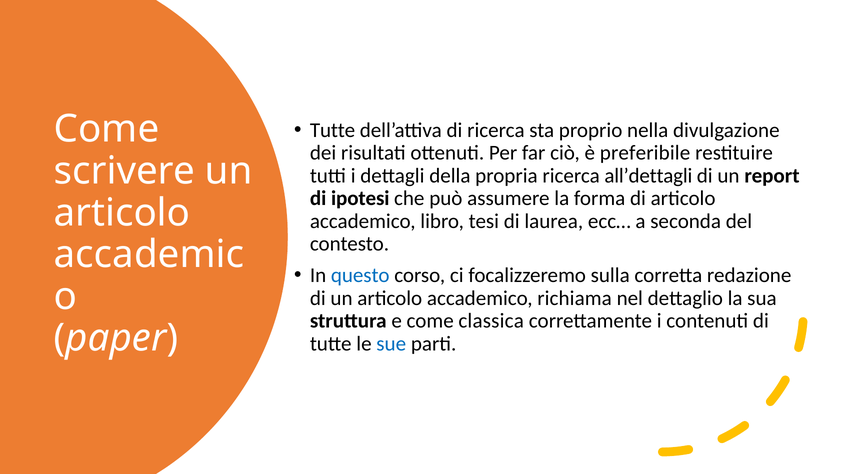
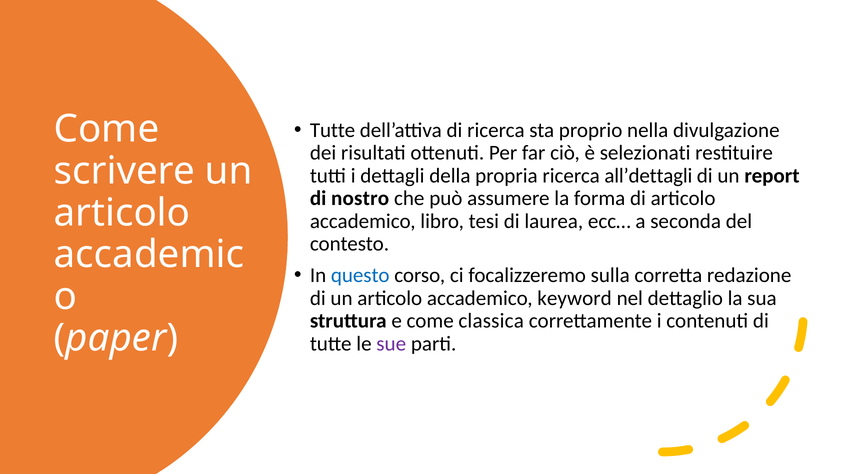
preferibile: preferibile -> selezionati (645, 153)
ipotesi: ipotesi -> nostro (360, 198)
richiama: richiama -> keyword (575, 298)
sue colour: blue -> purple (391, 343)
